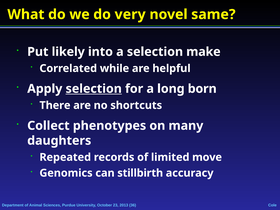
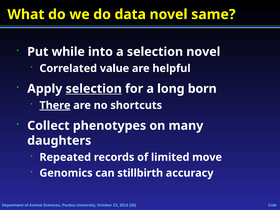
very: very -> data (130, 14)
likely: likely -> while (68, 52)
selection make: make -> novel (203, 52)
while: while -> value (115, 68)
There underline: none -> present (55, 105)
